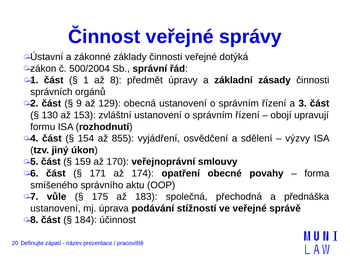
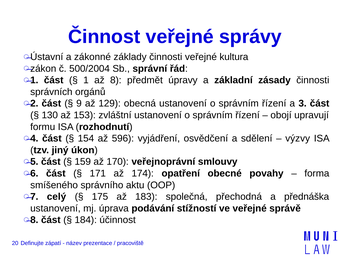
dotýká: dotýká -> kultura (234, 57)
855: 855 -> 596 (123, 139)
vůle: vůle -> celý (57, 197)
